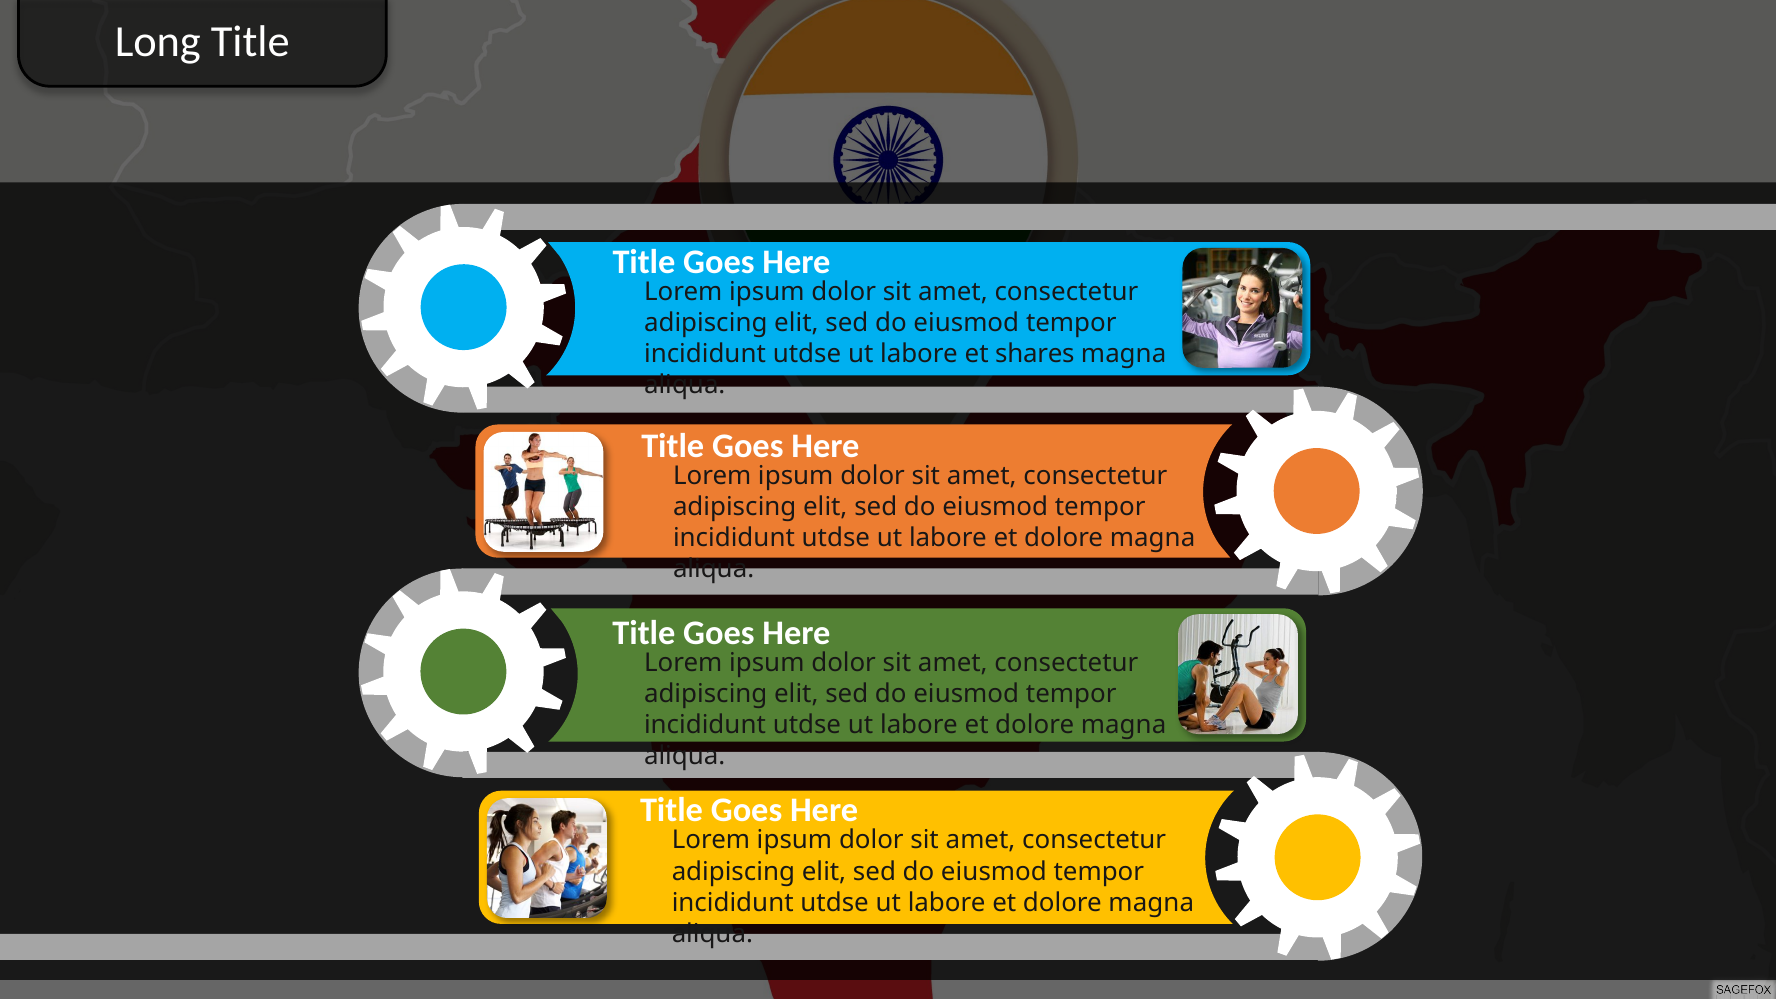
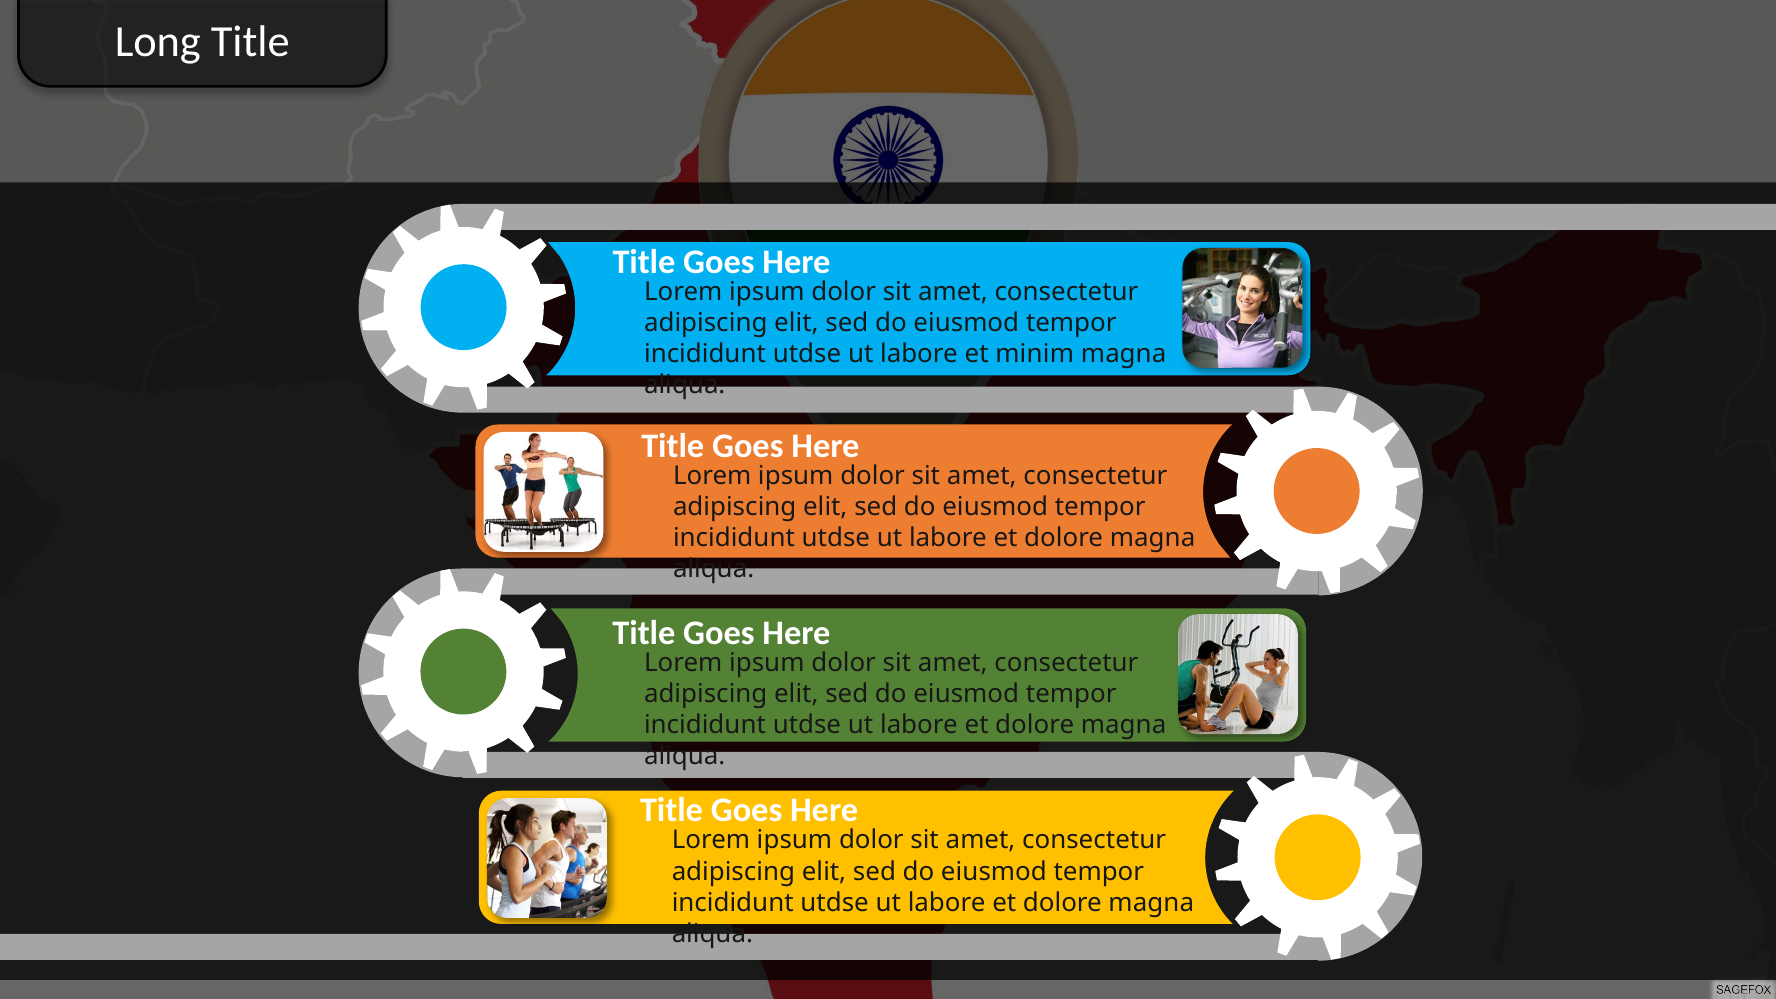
shares: shares -> minim (1035, 354)
